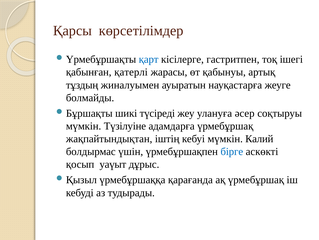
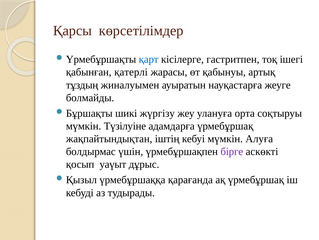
түсіреді: түсіреді -> жүргізу (157, 113)
әсер: әсер -> орта (245, 113)
Калий: Калий -> Алуға (259, 138)
бірге colour: blue -> purple (232, 151)
